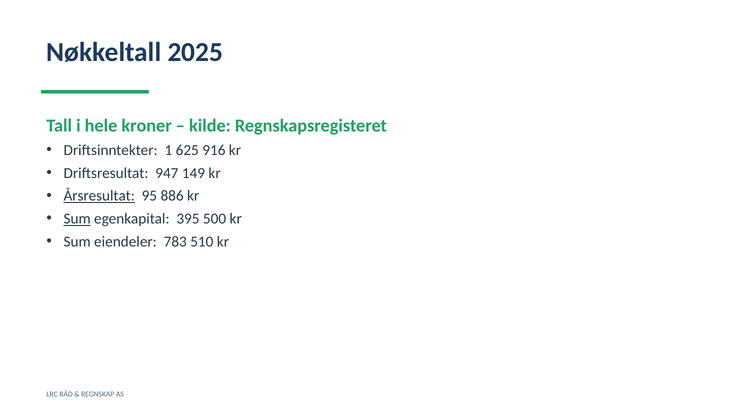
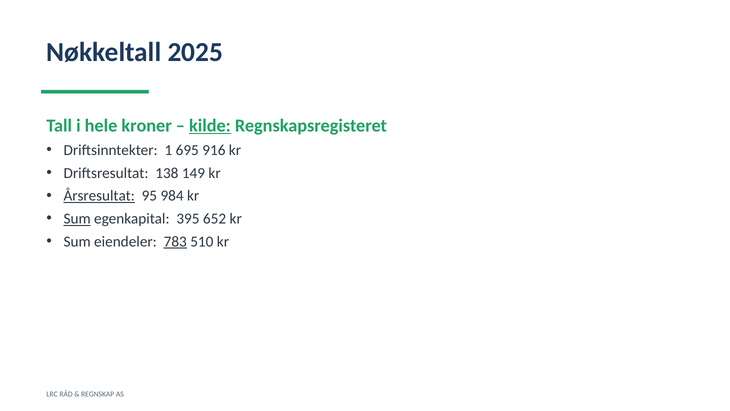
kilde underline: none -> present (210, 126)
625: 625 -> 695 (187, 150)
947: 947 -> 138 (167, 173)
886: 886 -> 984 (172, 196)
500: 500 -> 652 (215, 219)
783 underline: none -> present (175, 241)
